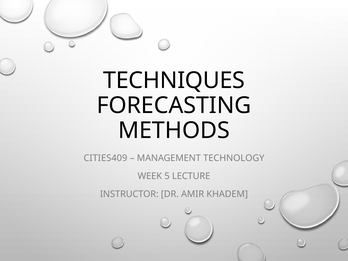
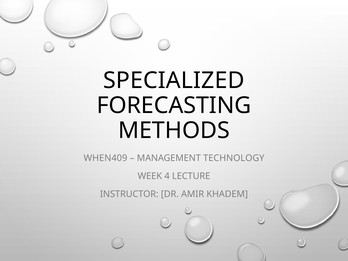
TECHNIQUES: TECHNIQUES -> SPECIALIZED (174, 80)
CITIES409: CITIES409 -> WHEN409 (105, 158)
5: 5 -> 4 (167, 176)
